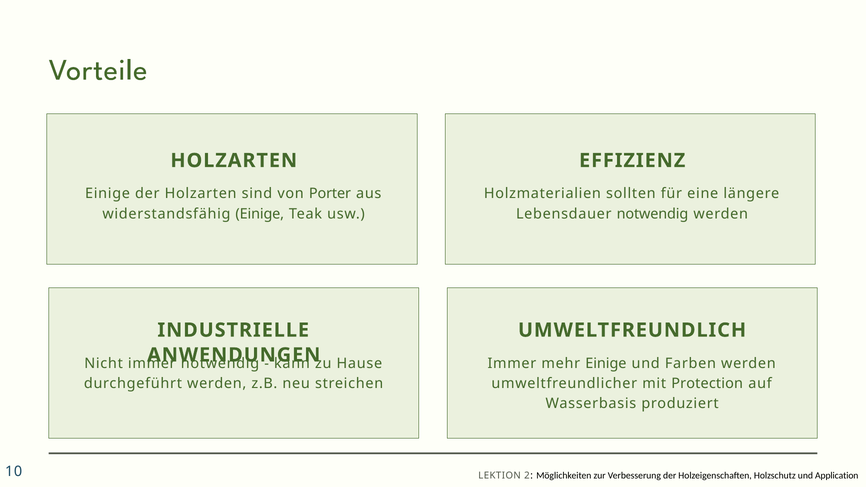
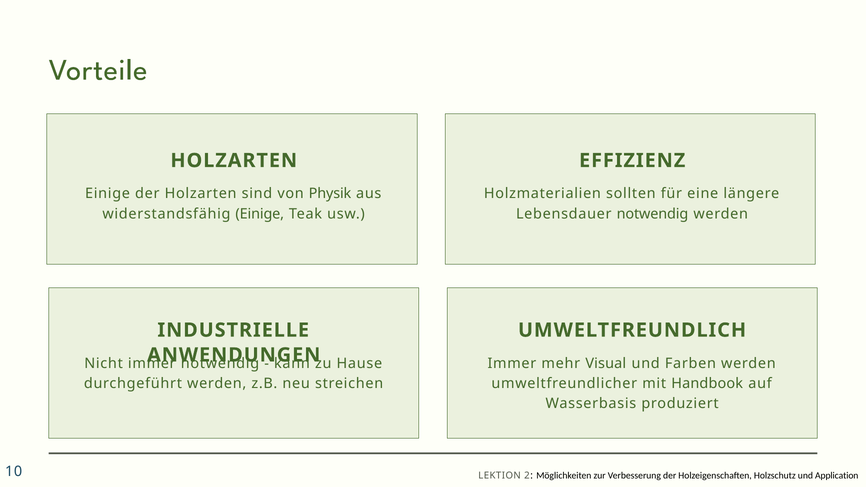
Porter: Porter -> Physik (330, 194)
mehr Einige: Einige -> Visual (606, 363)
Protection: Protection -> Handbook (707, 384)
